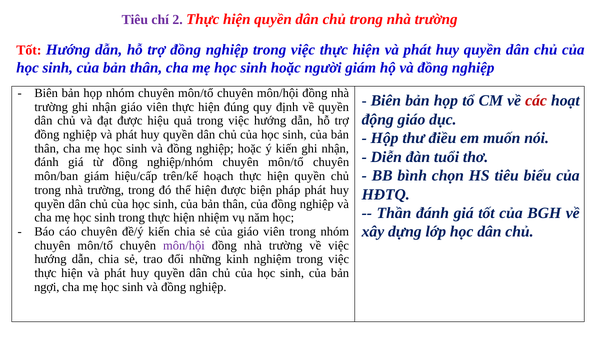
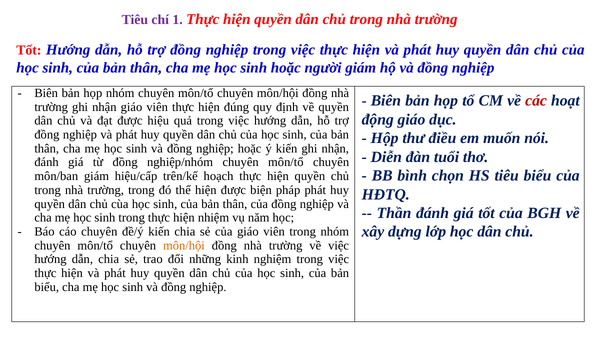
2: 2 -> 1 (178, 20)
môn/hội colour: purple -> orange (184, 246)
ngợi: ngợi -> biểu (47, 287)
